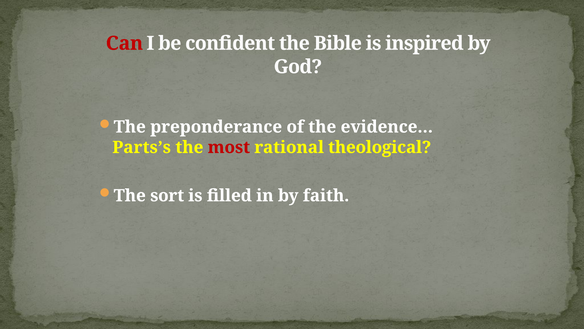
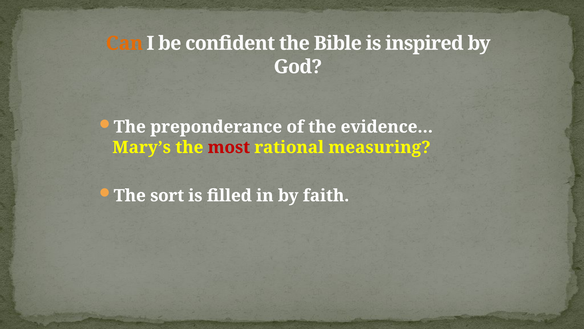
Can colour: red -> orange (124, 43)
Parts’s: Parts’s -> Mary’s (142, 147)
theological: theological -> measuring (380, 147)
